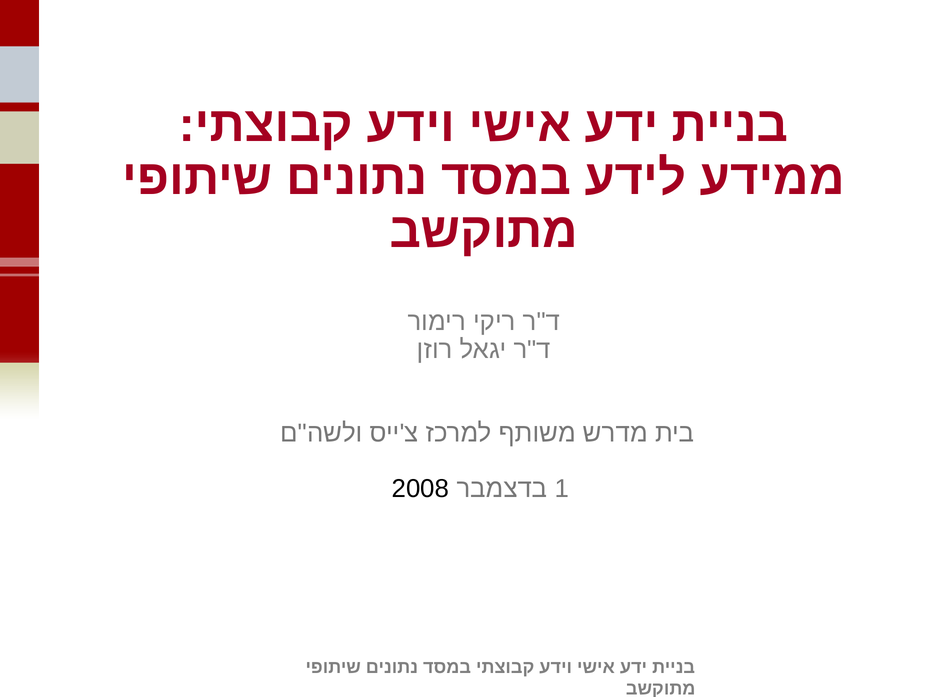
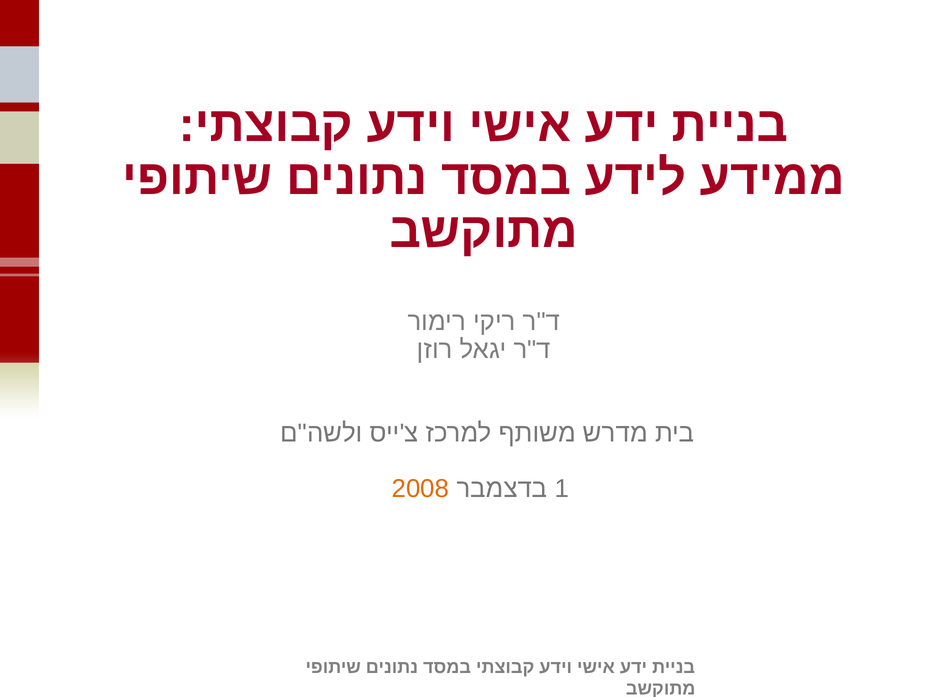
2008 colour: black -> orange (420, 489)
